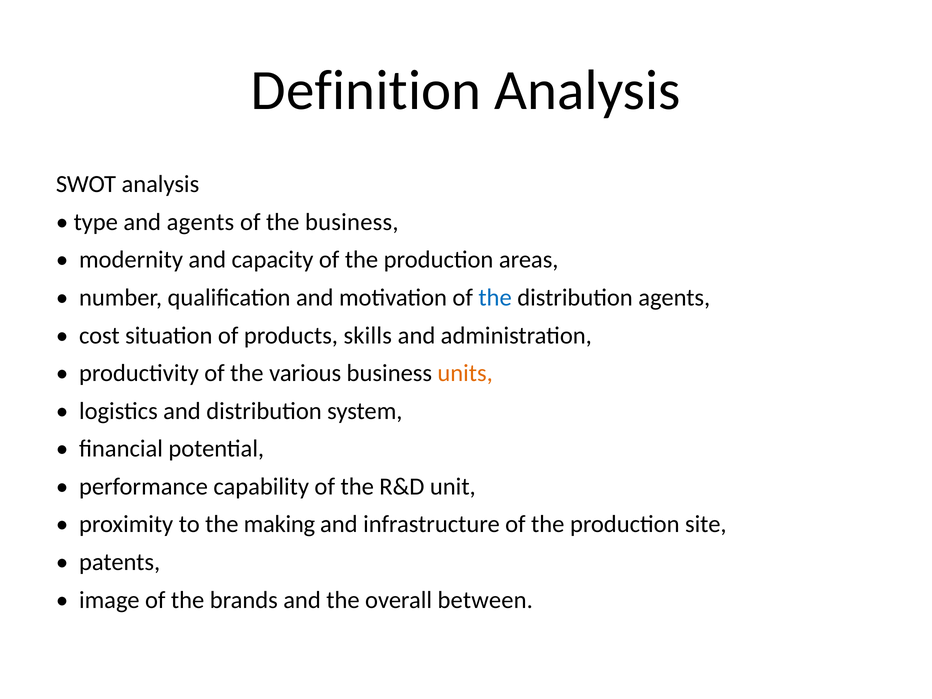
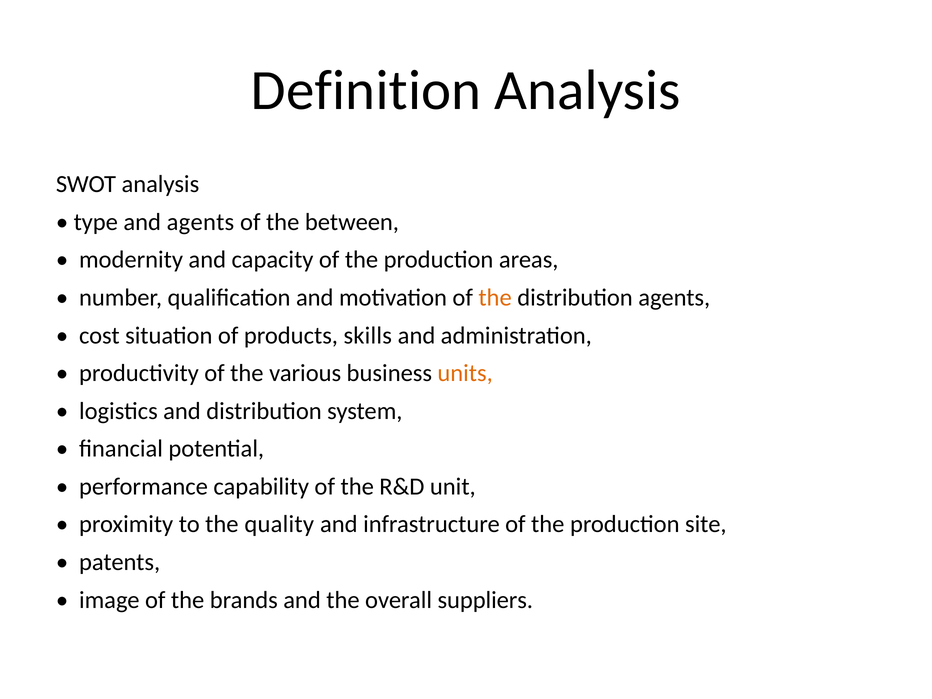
the business: business -> between (352, 222)
the colour: blue -> orange (495, 298)
making: making -> quality (279, 524)
between: between -> suppliers (485, 600)
